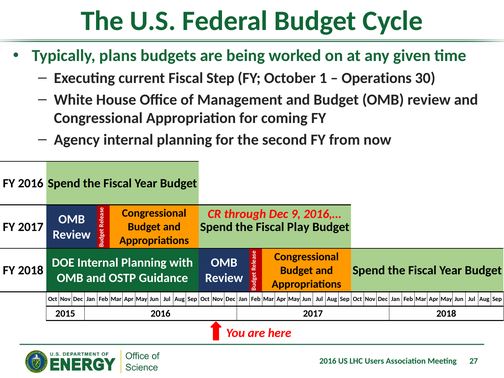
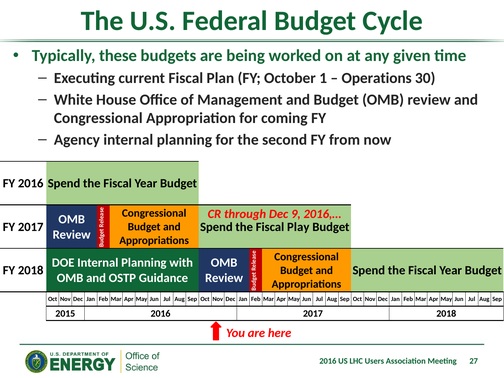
plans: plans -> these (118, 56)
Step: Step -> Plan (220, 78)
